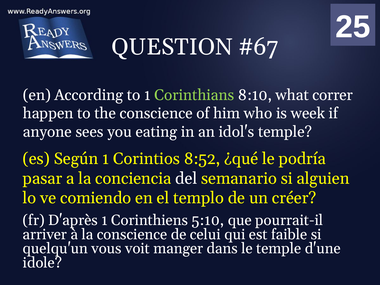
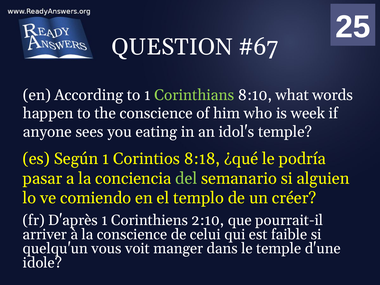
correr: correr -> words (333, 95)
8:52: 8:52 -> 8:18 (202, 159)
del colour: white -> light green (186, 178)
5:10: 5:10 -> 2:10 (208, 220)
